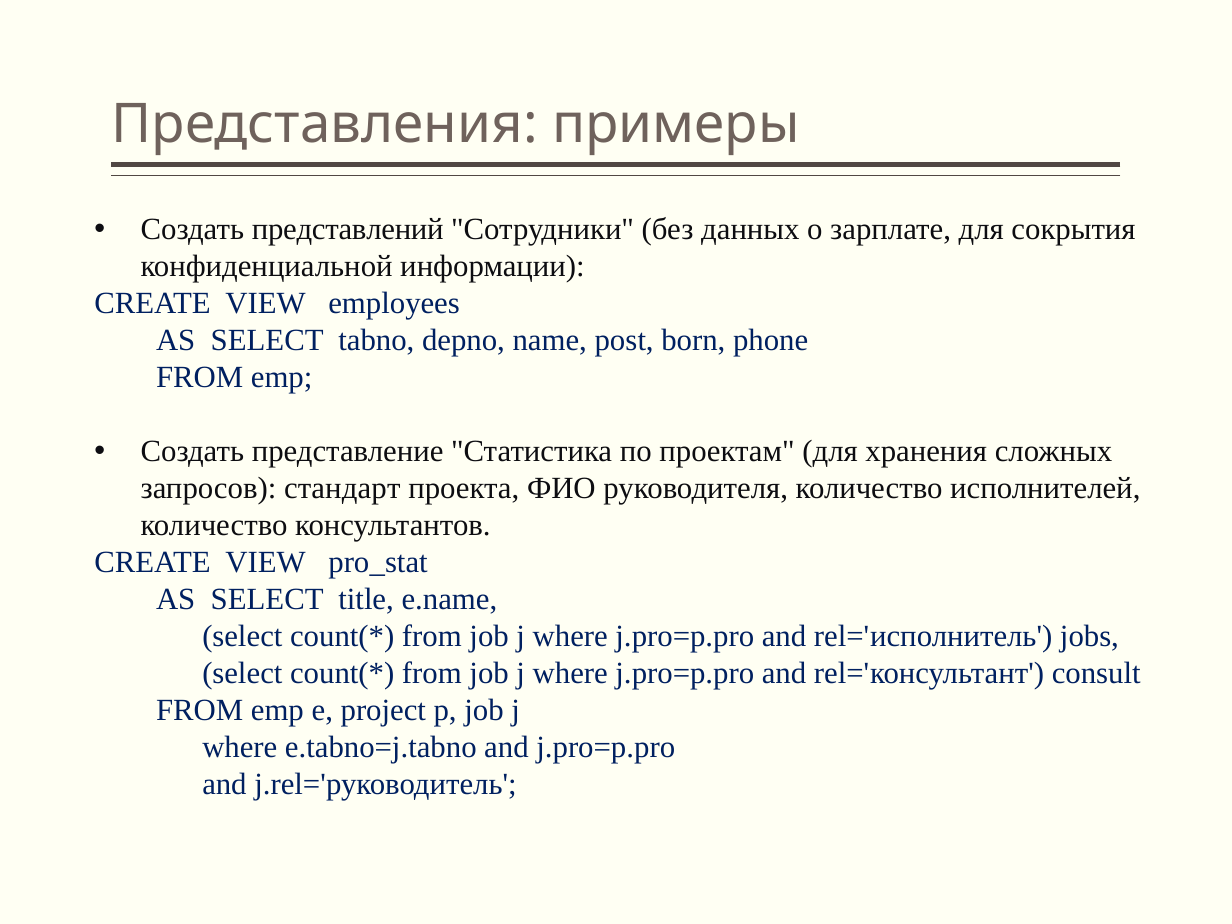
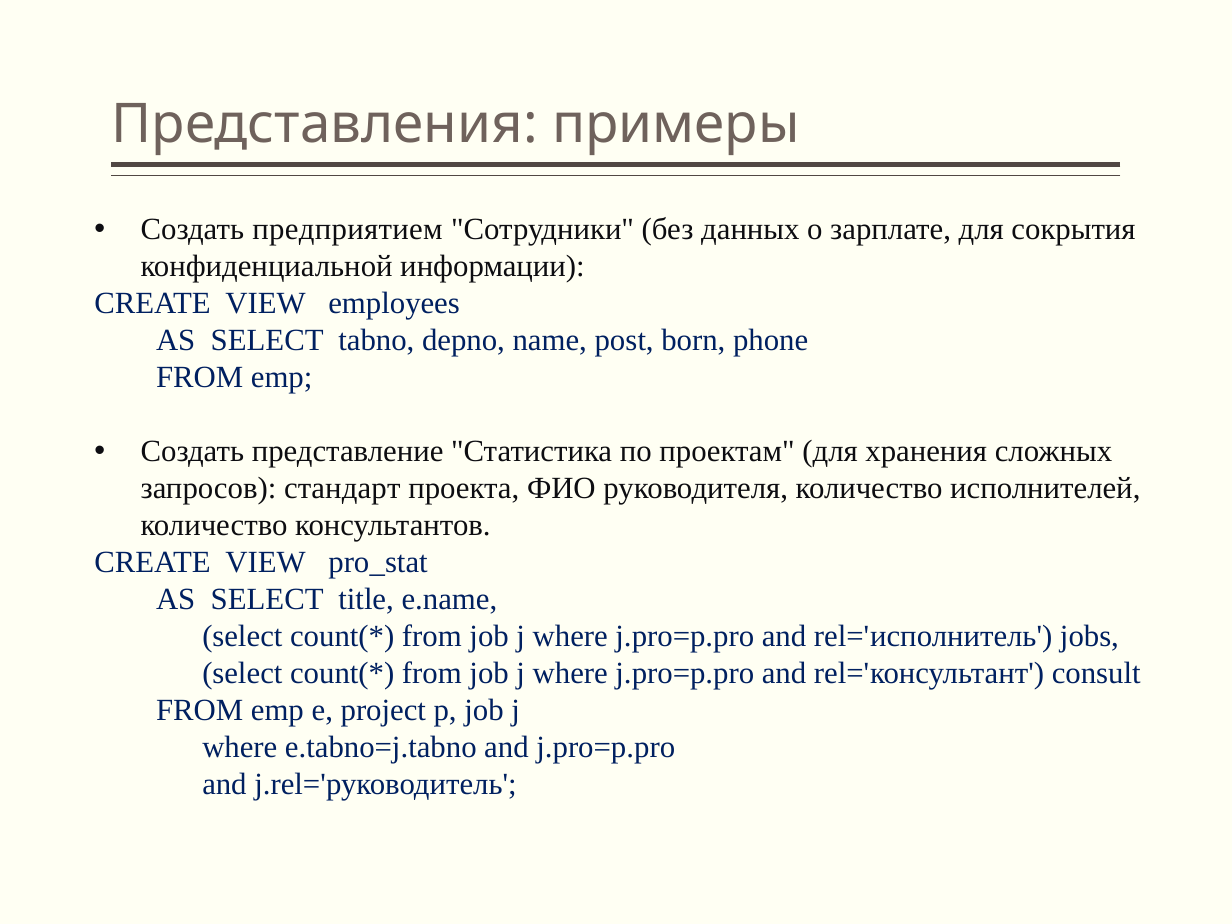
представлений: представлений -> предприятием (347, 230)
